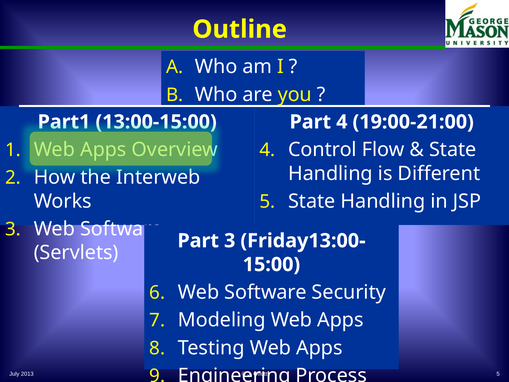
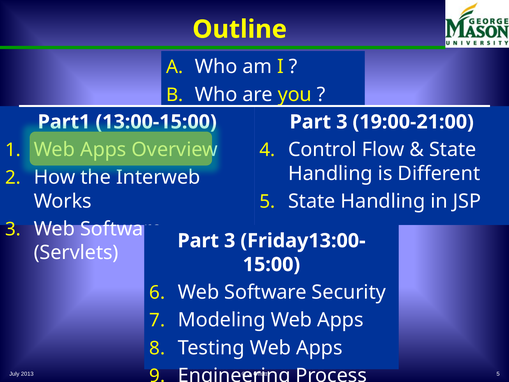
4: 4 -> 3 (342, 122)
